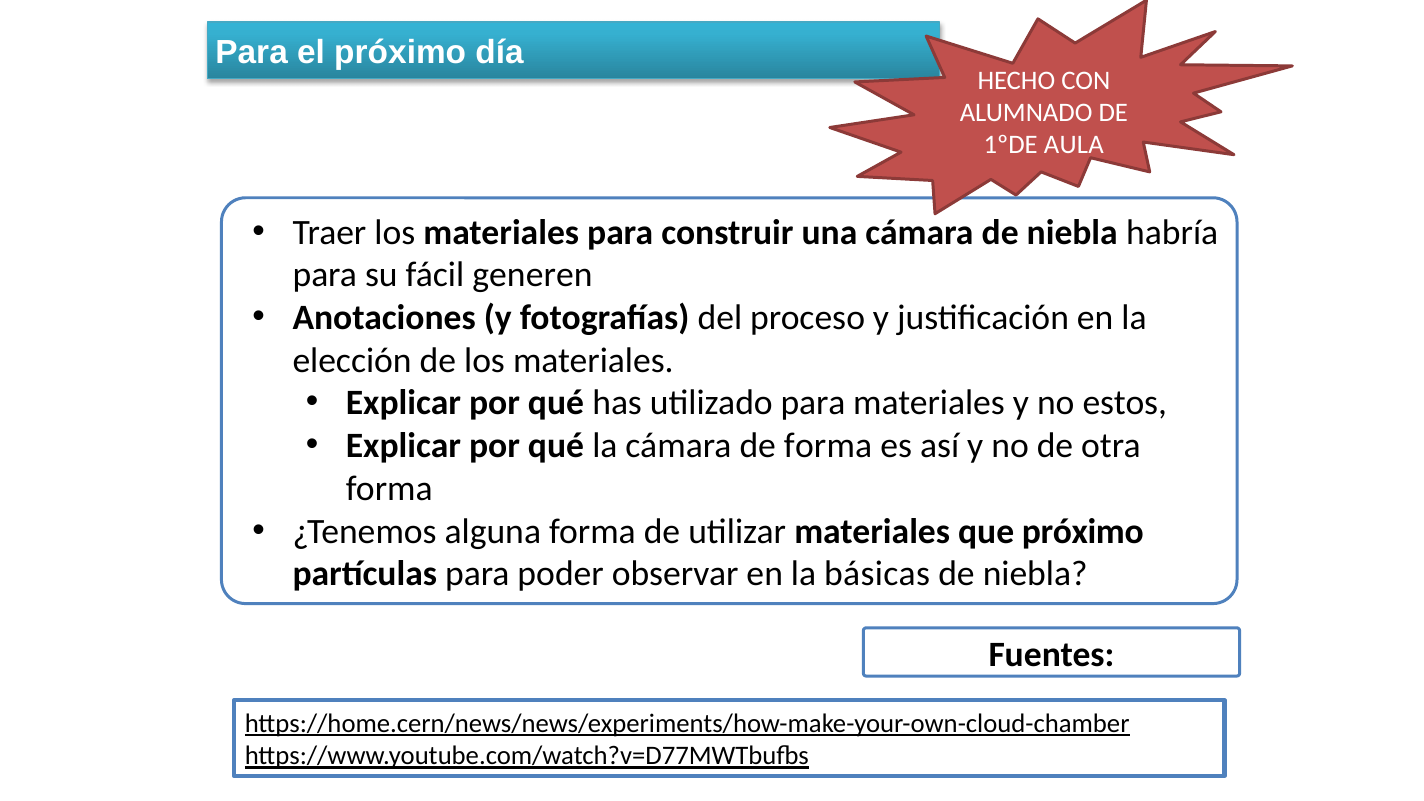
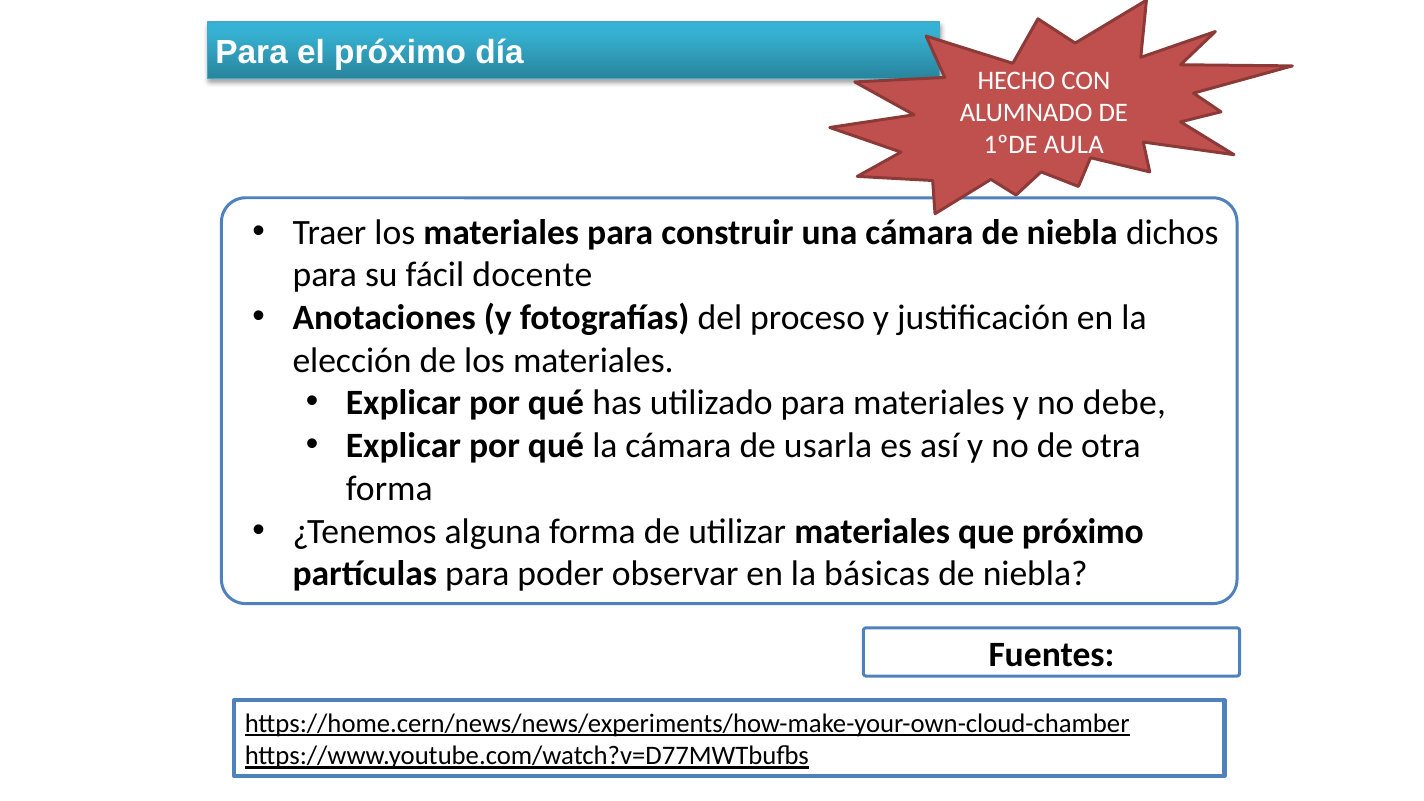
habría: habría -> dichos (1172, 232)
generen: generen -> docente (532, 275)
estos: estos -> debe (1124, 403)
de forma: forma -> usarla (828, 446)
